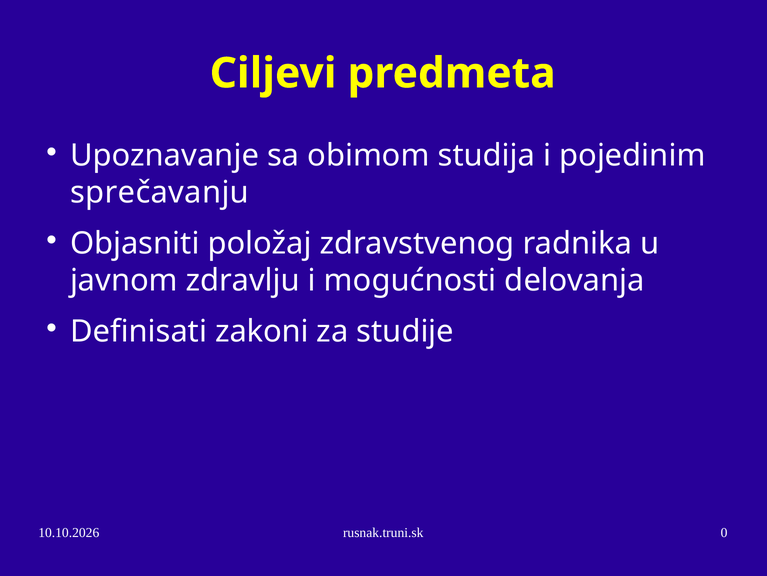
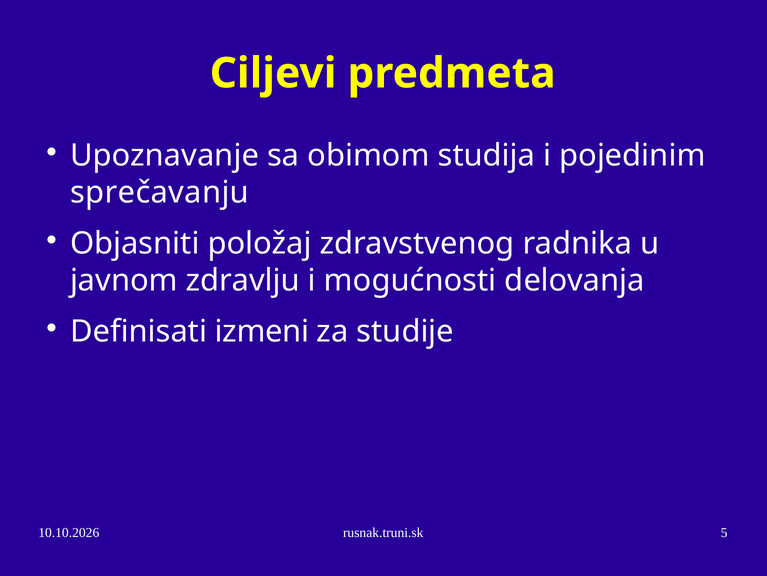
zakoni: zakoni -> izmeni (262, 331)
0: 0 -> 5 (724, 532)
